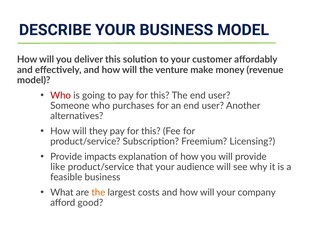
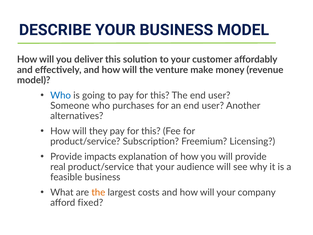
Who colour: red -> blue (61, 95)
like: like -> real (58, 167)
good: good -> fixed (90, 203)
